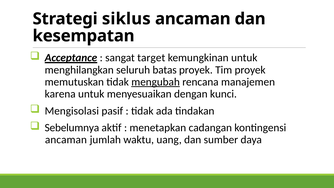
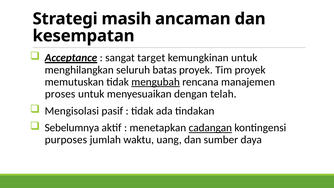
siklus: siklus -> masih (126, 19)
karena: karena -> proses (60, 94)
kunci: kunci -> telah (223, 94)
cadangan underline: none -> present (210, 128)
ancaman: ancaman -> purposes (66, 140)
